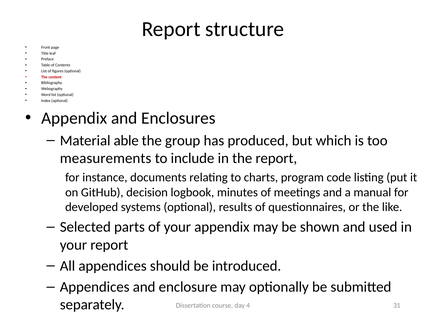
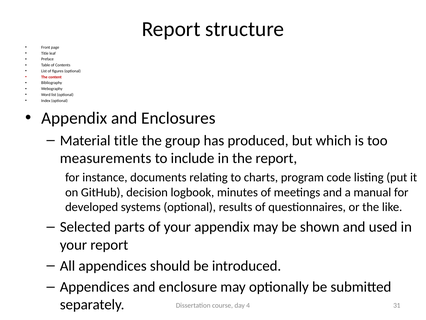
Material able: able -> title (126, 140)
